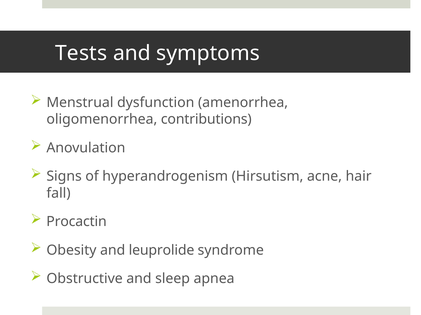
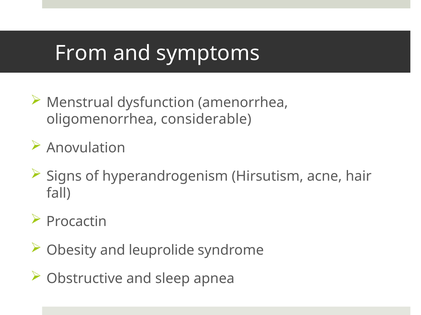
Tests: Tests -> From (81, 53)
contributions: contributions -> considerable (206, 120)
